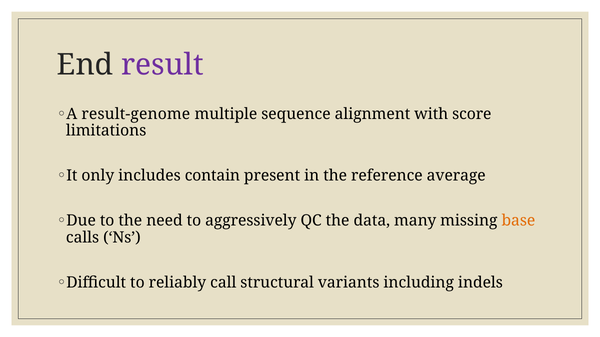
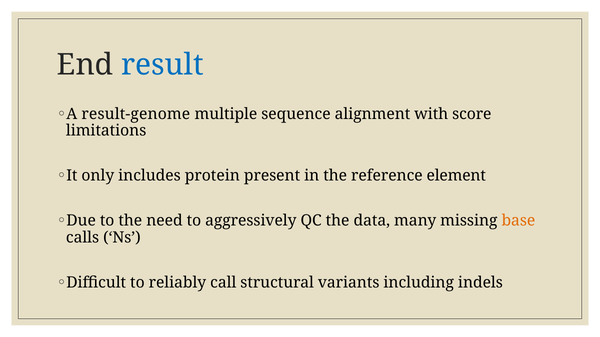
result colour: purple -> blue (162, 65)
contain: contain -> protein (212, 176)
average: average -> element (456, 176)
